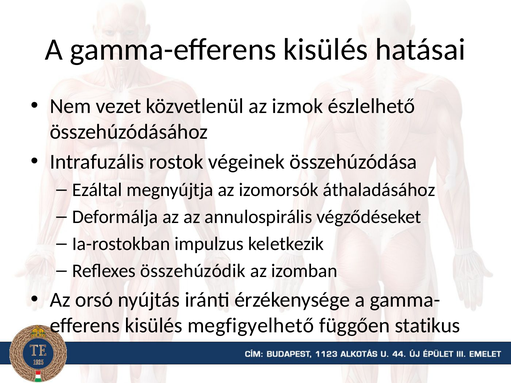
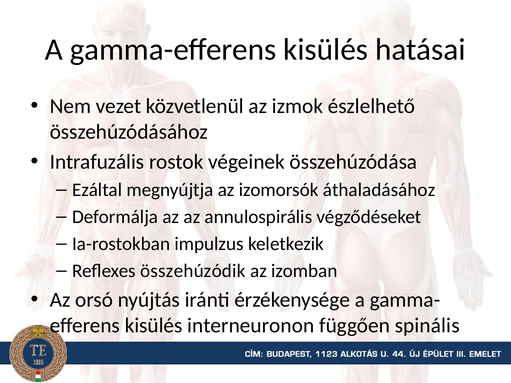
megfigyelhető: megfigyelhető -> interneuronon (251, 326)
statikus: statikus -> spinális (427, 326)
